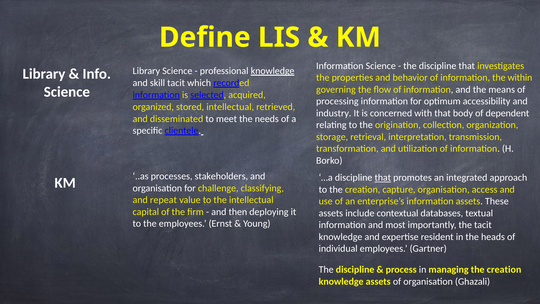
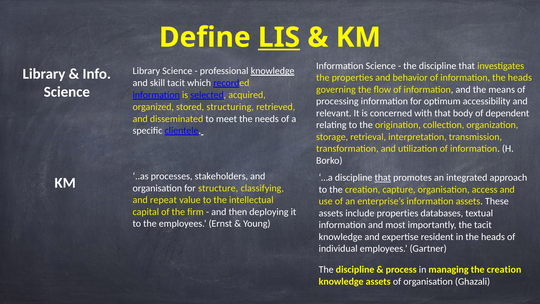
LIS underline: none -> present (279, 37)
information the within: within -> heads (520, 78)
stored intellectual: intellectual -> structuring (230, 107)
industry: industry -> relevant (334, 113)
challenge: challenge -> structure (218, 188)
include contextual: contextual -> properties (397, 213)
